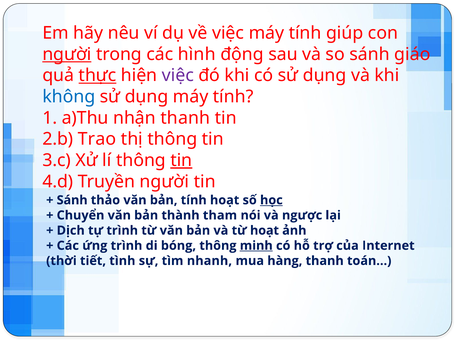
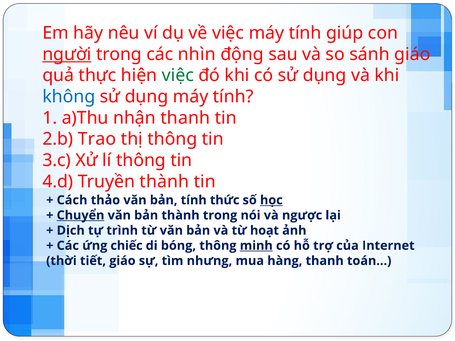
hình: hình -> nhìn (197, 54)
thực underline: present -> none (97, 76)
việc colour: purple -> green (178, 76)
tin underline: present -> none (181, 161)
Truyền người: người -> thành (164, 182)
Sánh: Sánh -> Cách (72, 200)
tính hoạt: hoạt -> thức (225, 200)
Chuyển underline: none -> present (81, 215)
thành tham: tham -> trong (220, 215)
ứng trình: trình -> chiếc (127, 246)
tiết tình: tình -> giáo (122, 261)
nhanh: nhanh -> nhưng (209, 261)
